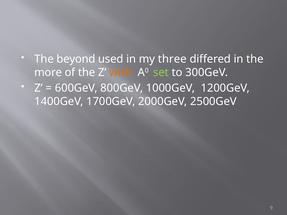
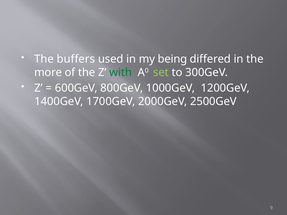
beyond: beyond -> buffers (76, 59)
three: three -> being (172, 59)
with colour: orange -> green (121, 73)
